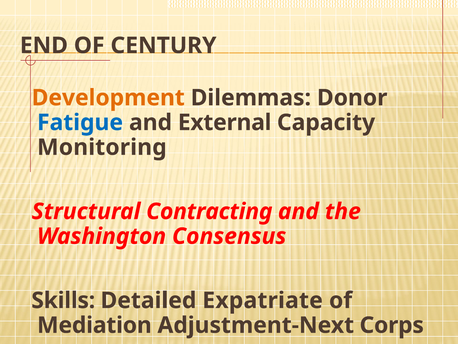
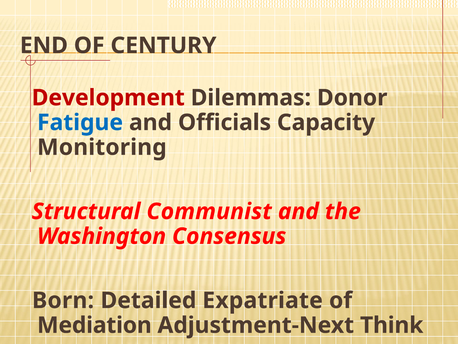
Development colour: orange -> red (108, 98)
External: External -> Officials (225, 122)
Contracting: Contracting -> Communist (209, 211)
Skills: Skills -> Born (63, 300)
Corps: Corps -> Think (392, 325)
